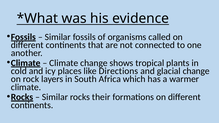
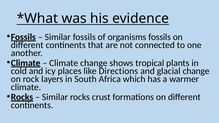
organisms called: called -> fossils (160, 37)
their: their -> crust (101, 97)
